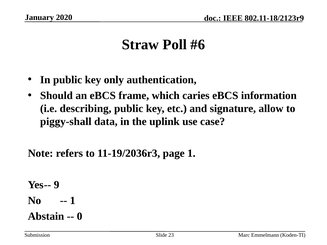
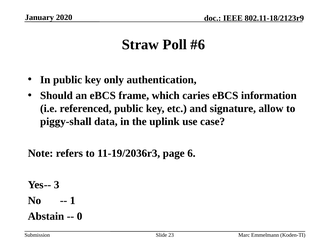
describing: describing -> referenced (86, 109)
page 1: 1 -> 6 (191, 153)
9: 9 -> 3 (57, 185)
